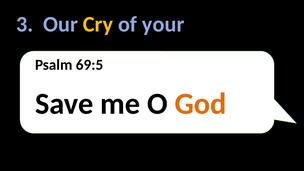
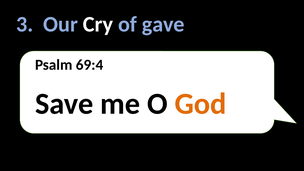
Cry colour: yellow -> white (98, 24)
your: your -> gave (163, 24)
69:5: 69:5 -> 69:4 (90, 65)
